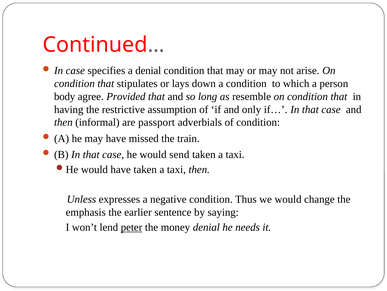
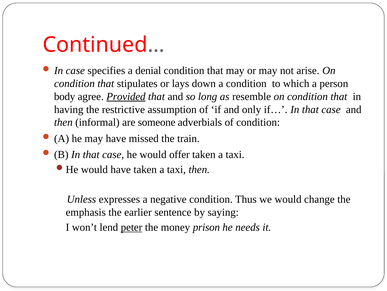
Provided underline: none -> present (126, 96)
passport: passport -> someone (157, 122)
send: send -> offer (179, 154)
money denial: denial -> prison (206, 227)
